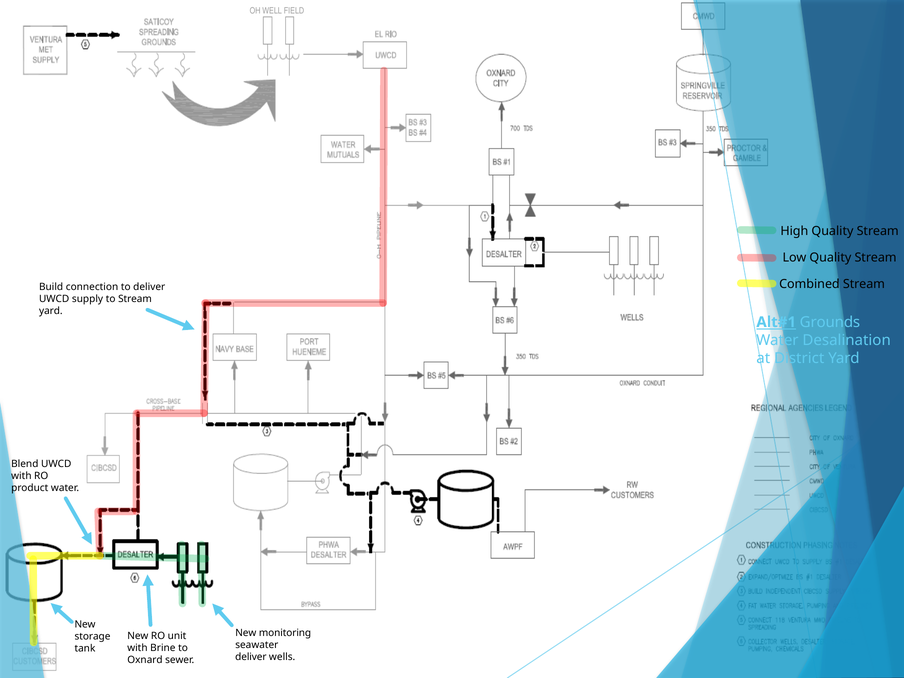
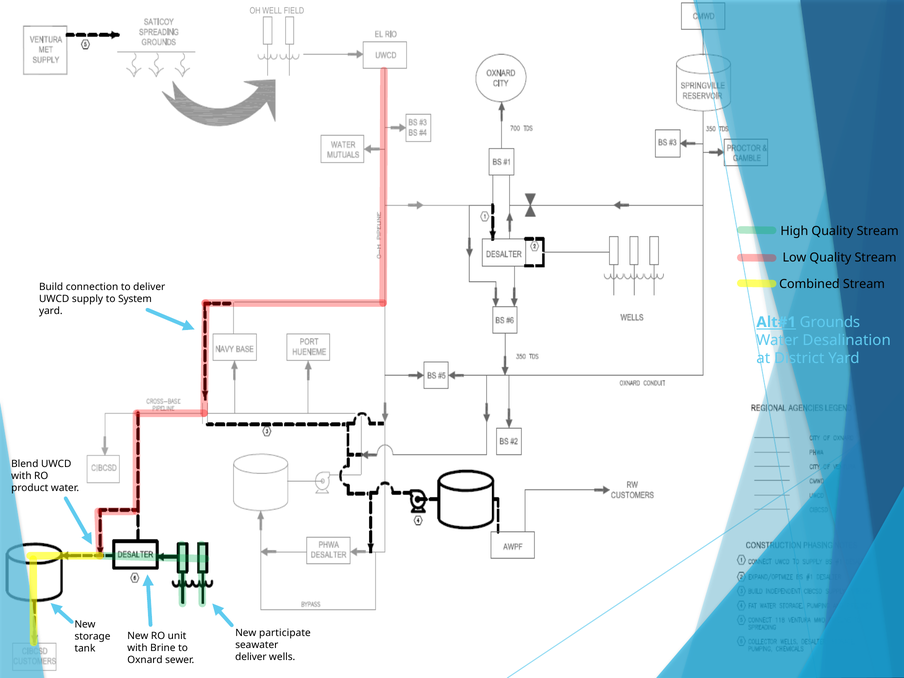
to Stream: Stream -> System (135, 299)
monitoring: monitoring -> participate (285, 633)
